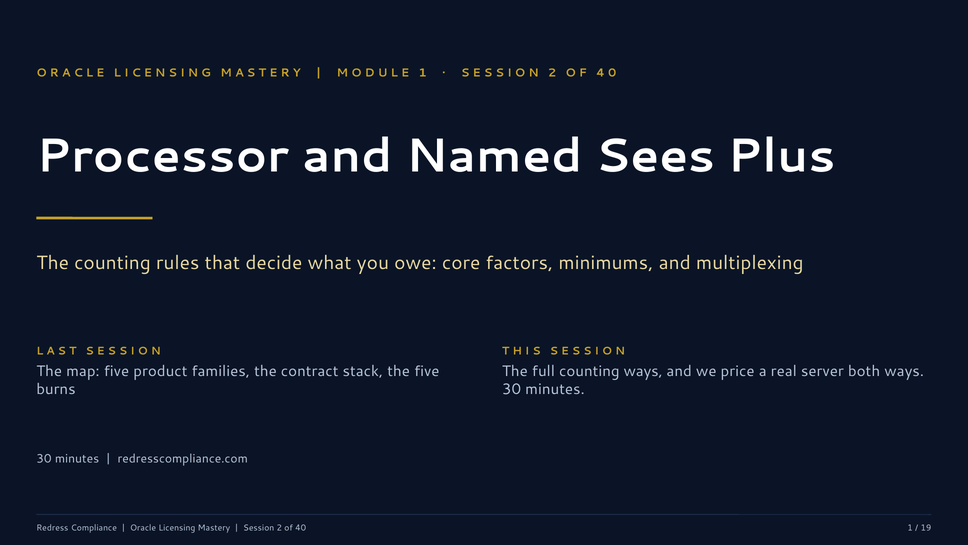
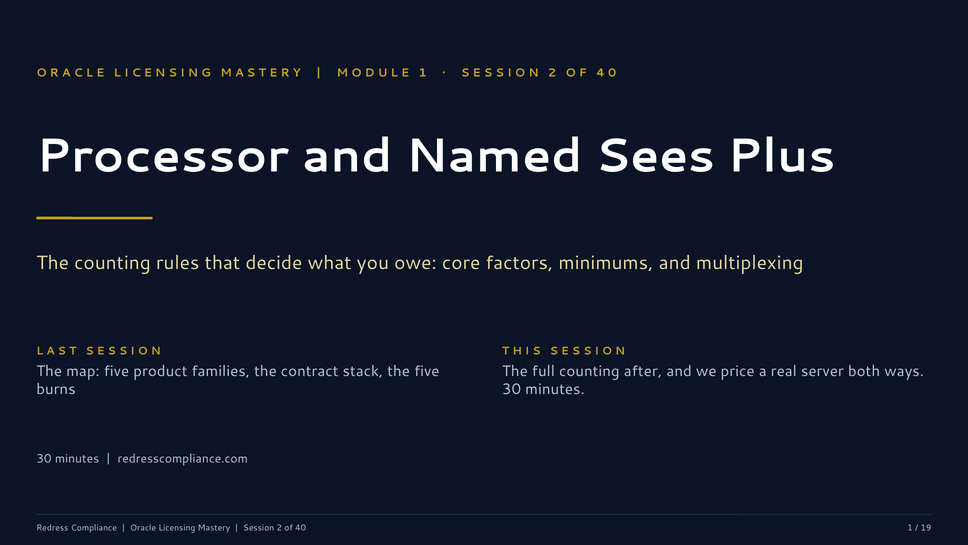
counting ways: ways -> after (643, 371)
